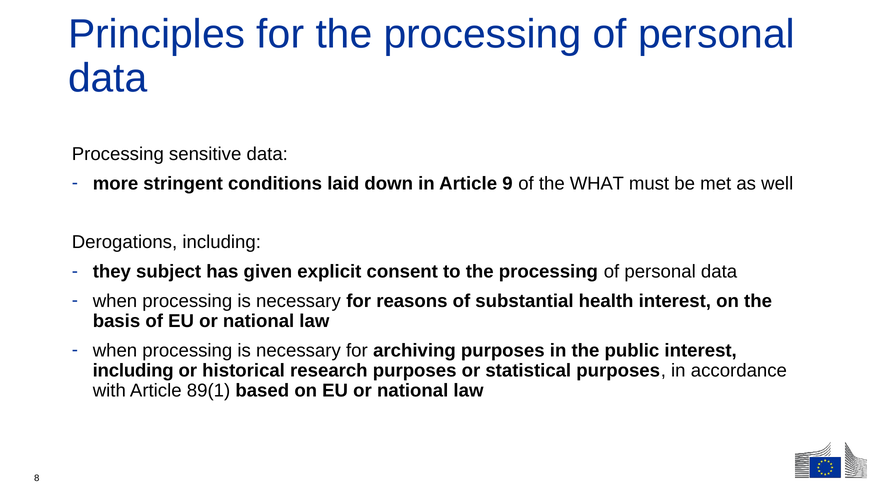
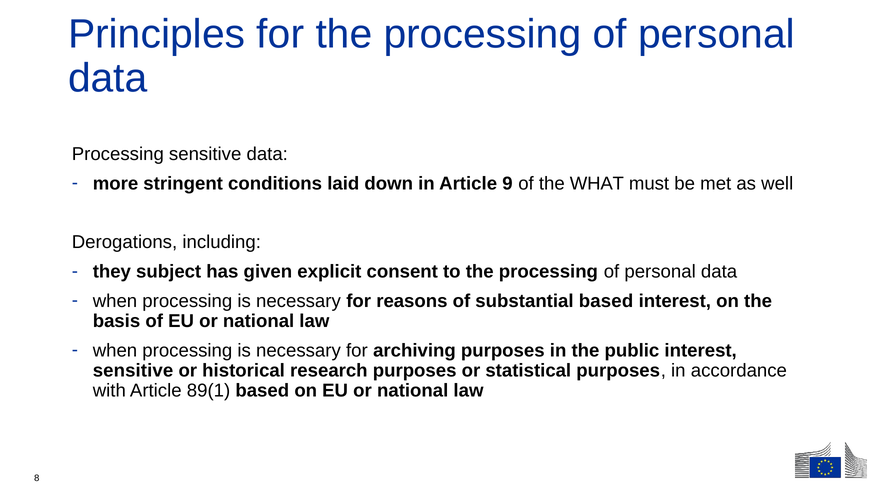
substantial health: health -> based (606, 301)
including: including -> sensitive (133, 370)
